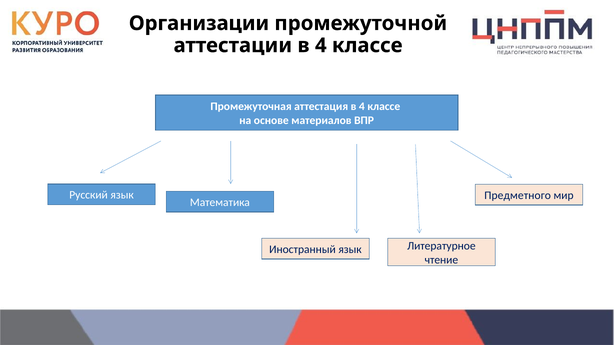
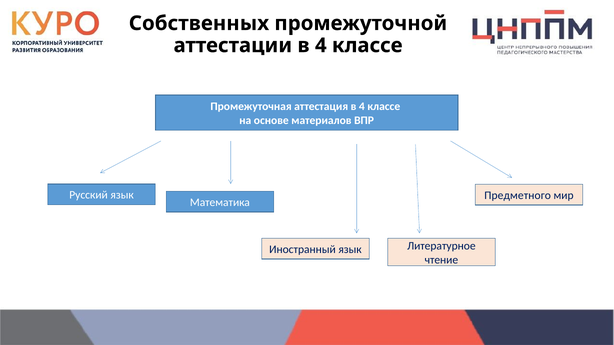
Организации: Организации -> Собственных (199, 23)
